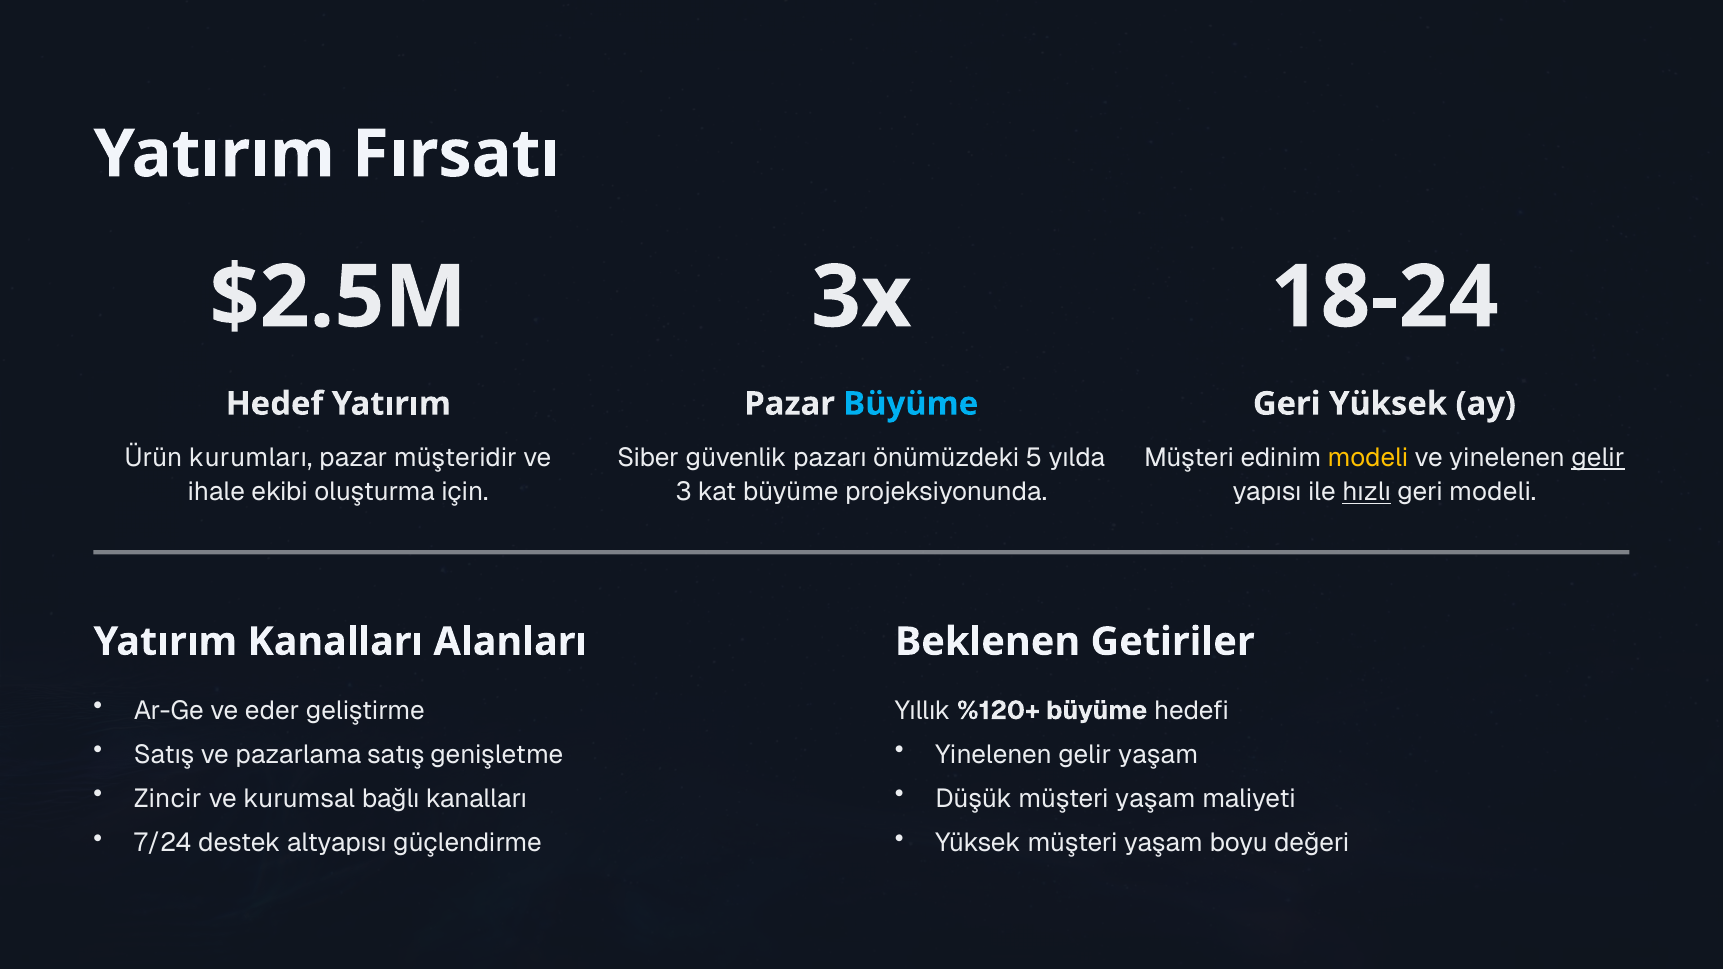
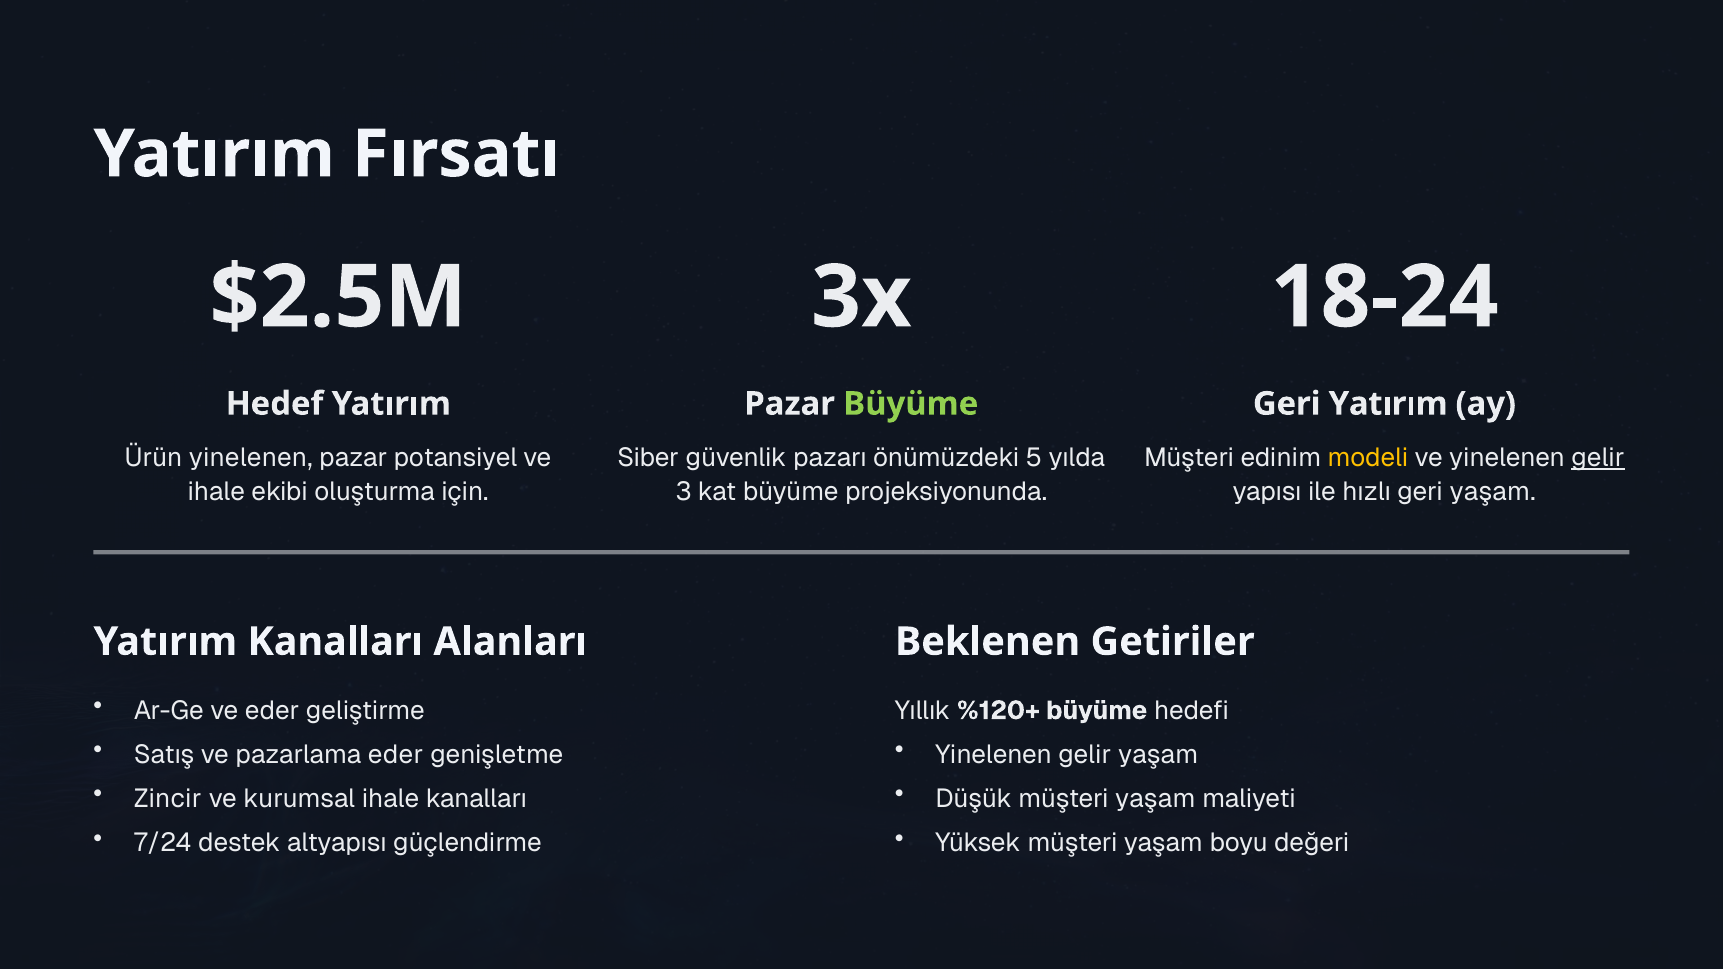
Büyüme colour: light blue -> light green (911, 404)
Geri Yüksek: Yüksek -> Yatırım (1388, 404)
Ürün kurumları: kurumları -> yinelenen (251, 458)
müşteridir: müşteridir -> potansiyel (455, 458)
hızlı underline: present -> none (1367, 492)
geri modeli: modeli -> yaşam (1493, 492)
pazarlama satış: satış -> eder (396, 755)
kurumsal bağlı: bağlı -> ihale (391, 799)
